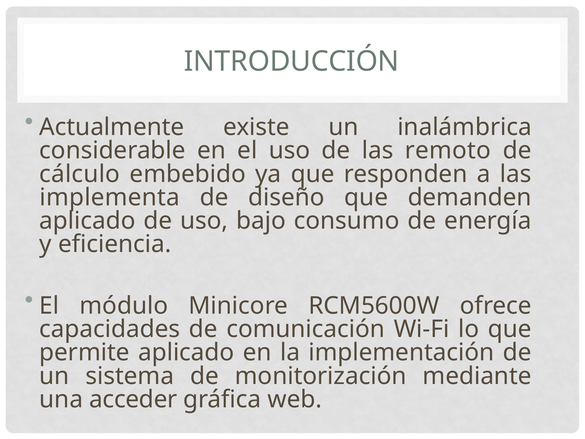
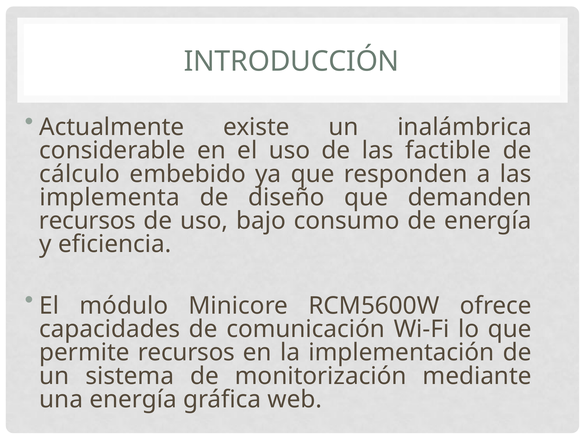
remoto: remoto -> factible (448, 150)
aplicado: aplicado -> recursos (87, 221)
permite aplicado: aplicado -> recursos (186, 352)
una acceder: acceder -> energía (133, 399)
